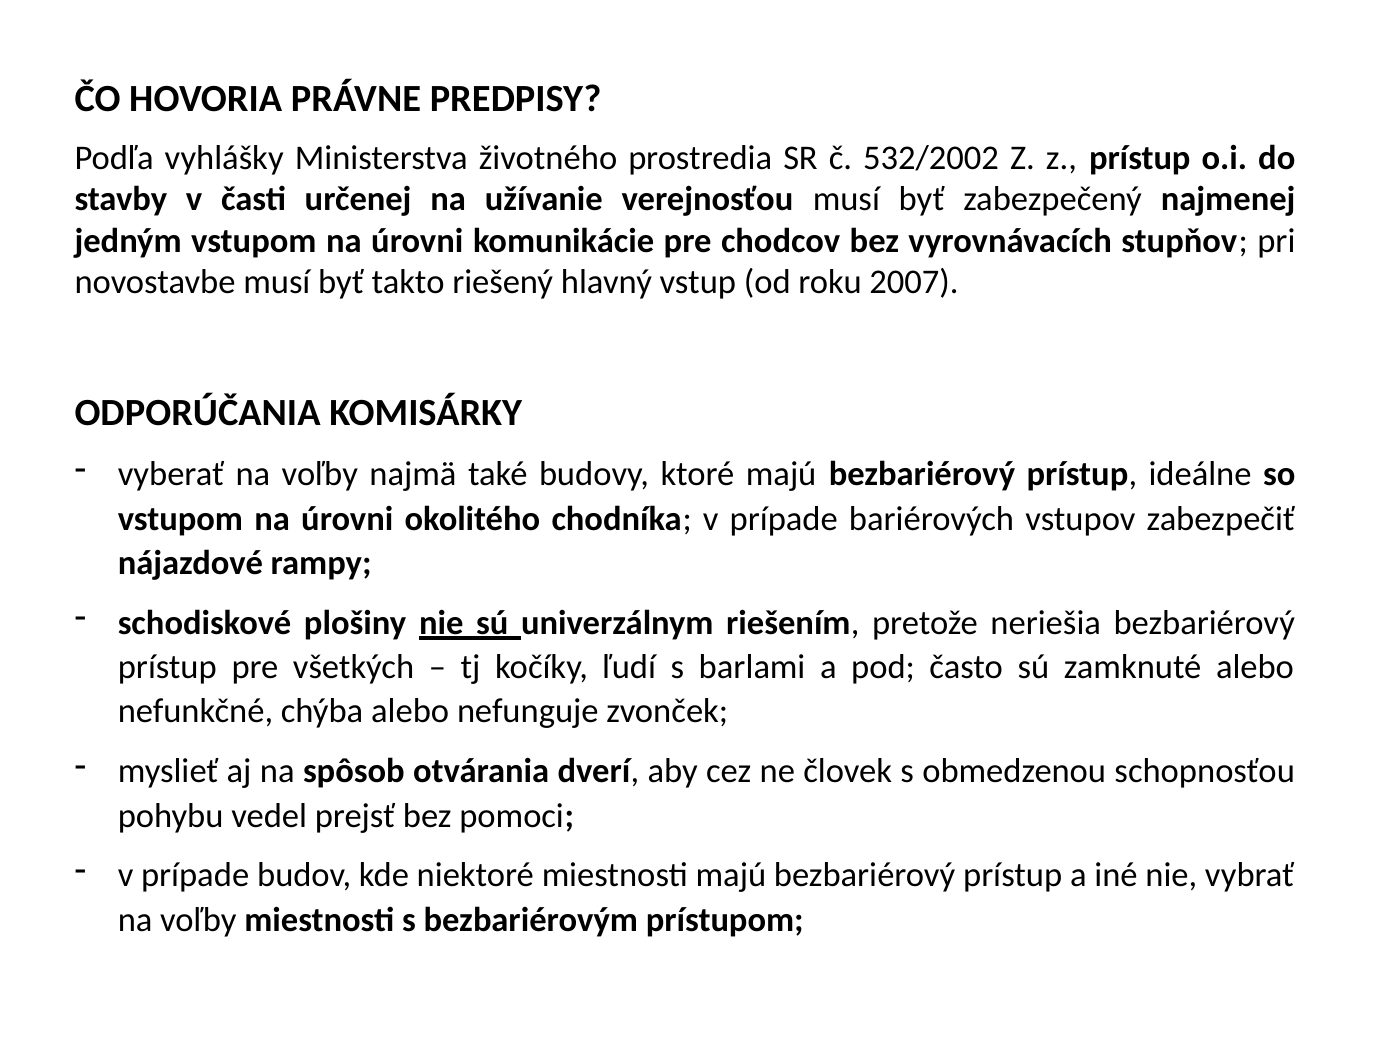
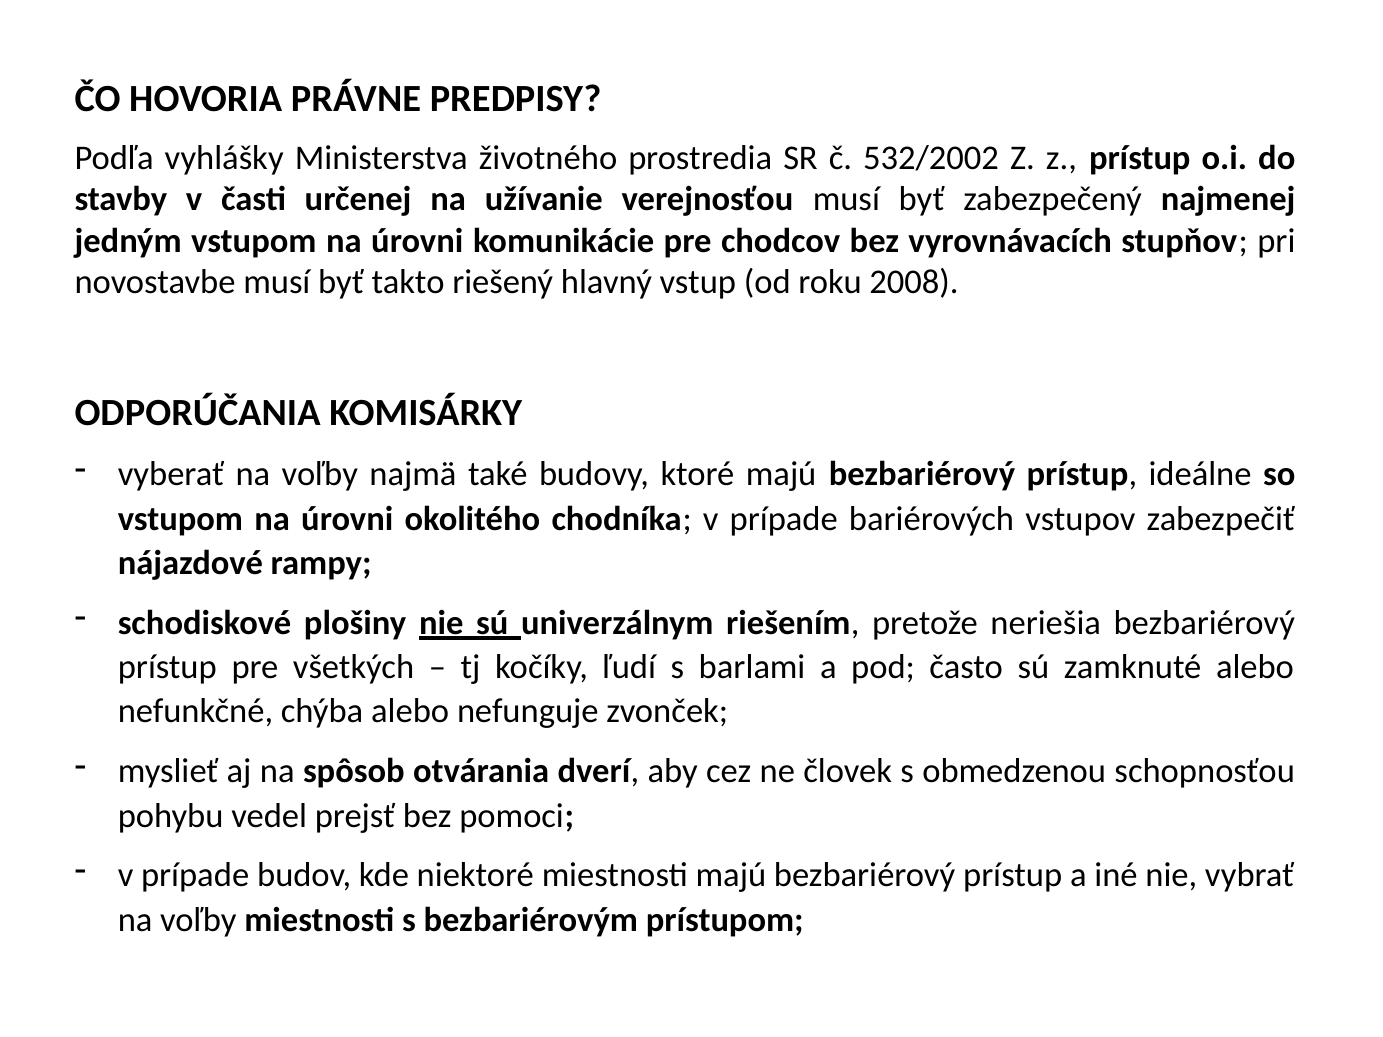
2007: 2007 -> 2008 (914, 282)
